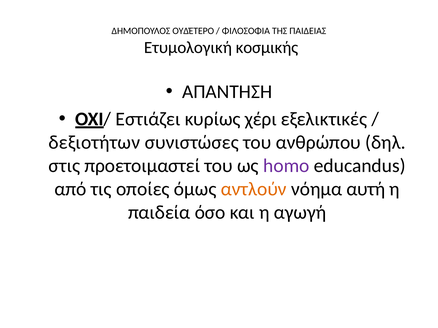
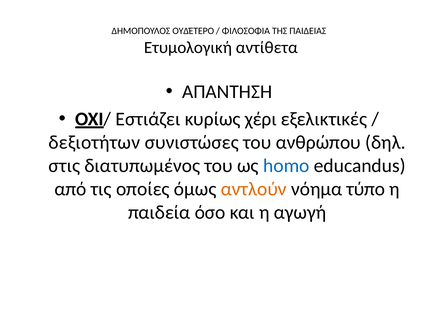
κοσμικής: κοσμικής -> αντίθετα (267, 48)
προετοιμαστεί: προετοιμαστεί -> διατυπωμένος (142, 166)
homo colour: purple -> blue (286, 166)
αυτή: αυτή -> τύπο (366, 189)
